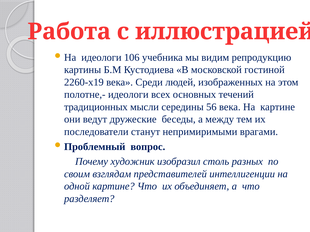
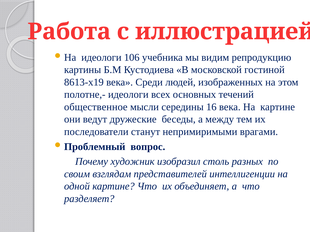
2260-х19: 2260-х19 -> 8613-х19 (84, 82)
традиционных: традиционных -> общественное (96, 107)
56: 56 -> 16 (211, 107)
